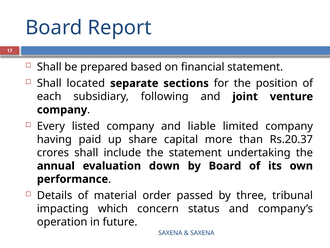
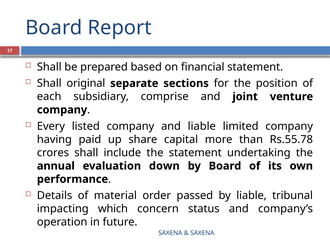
located: located -> original (86, 83)
following: following -> comprise (165, 96)
Rs.20.37: Rs.20.37 -> Rs.55.78 (291, 139)
by three: three -> liable (252, 195)
